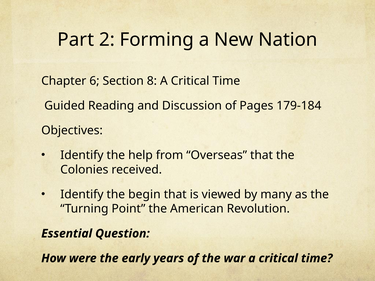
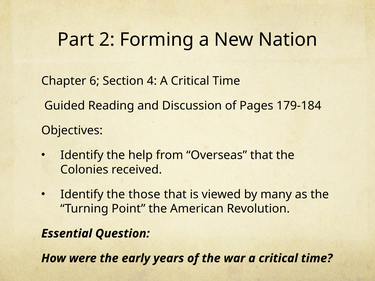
8: 8 -> 4 (152, 81)
begin: begin -> those (144, 195)
